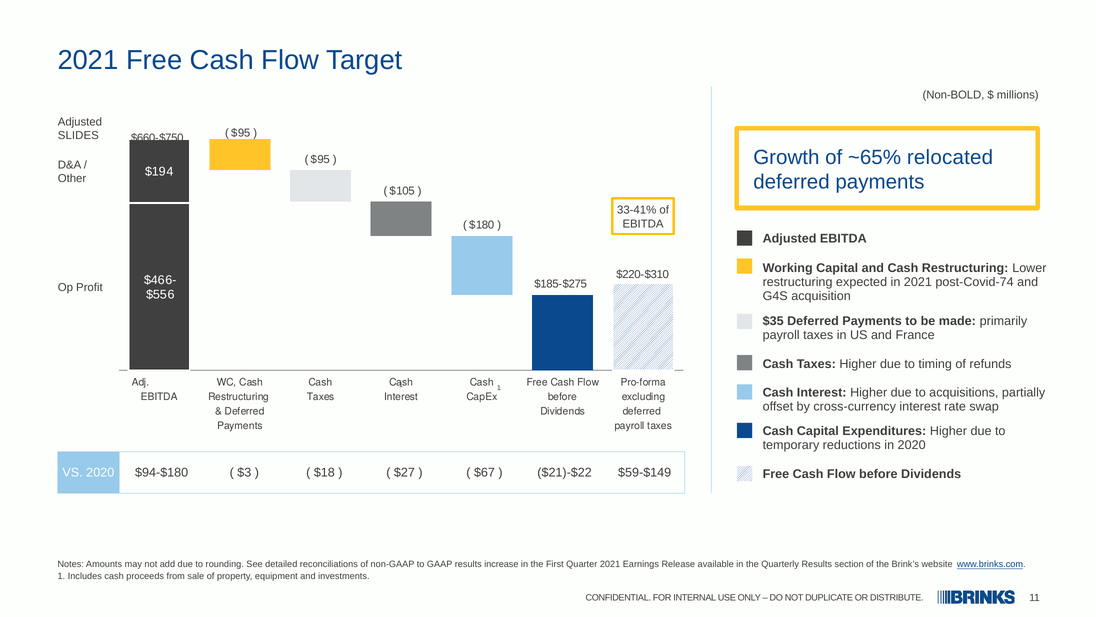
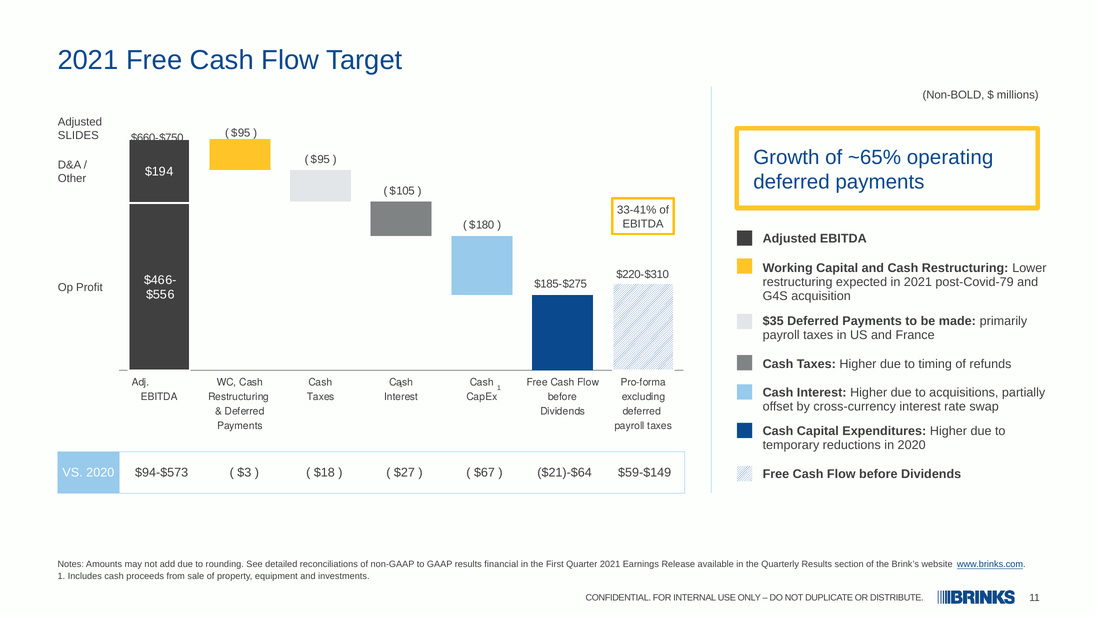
relocated: relocated -> operating (950, 157)
post-Covid-74: post-Covid-74 -> post-Covid-79 (975, 282)
$94-$180: $94-$180 -> $94-$573 (162, 472)
$21)-$22: $21)-$22 -> $21)-$64 (565, 472)
increase: increase -> financial (501, 564)
